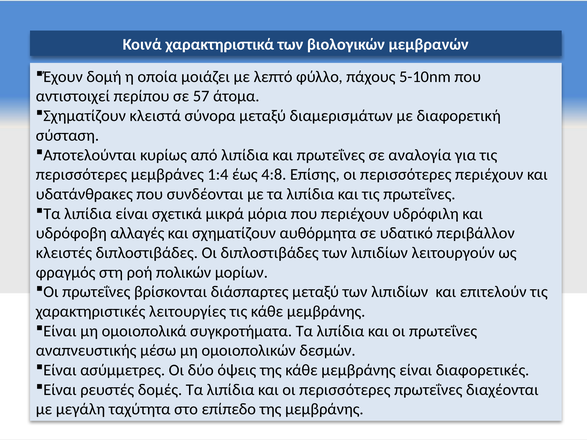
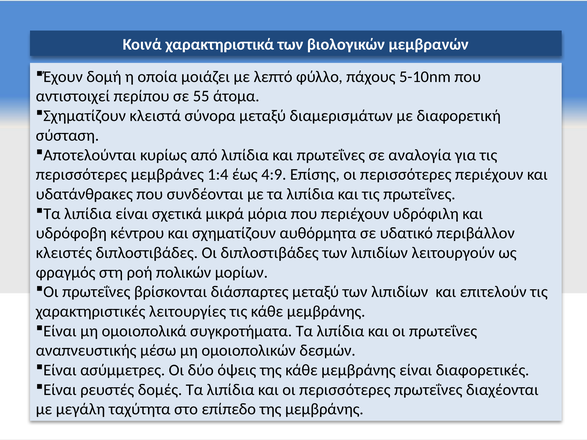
57: 57 -> 55 (201, 96)
4:8: 4:8 -> 4:9 (274, 175)
αλλαγές: αλλαγές -> κέντρου (137, 233)
